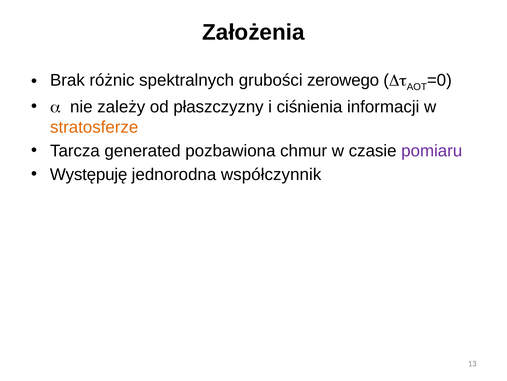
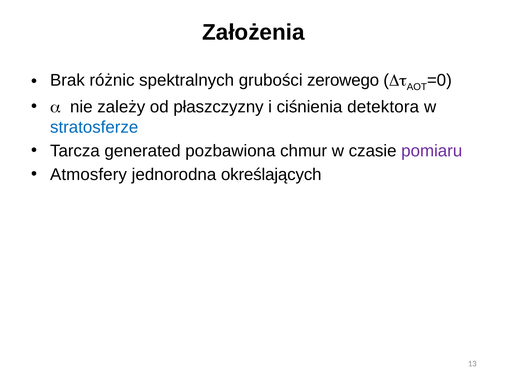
informacji: informacji -> detektora (383, 107)
stratosferze colour: orange -> blue (94, 127)
Występuję: Występuję -> Atmosfery (88, 174)
współczynnik: współczynnik -> określających (271, 174)
